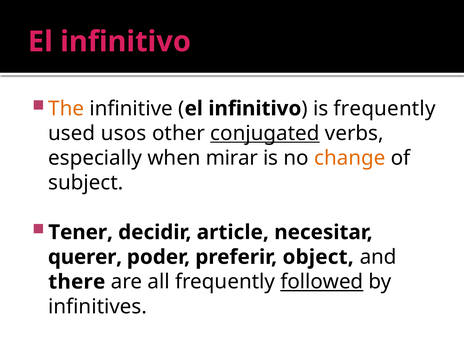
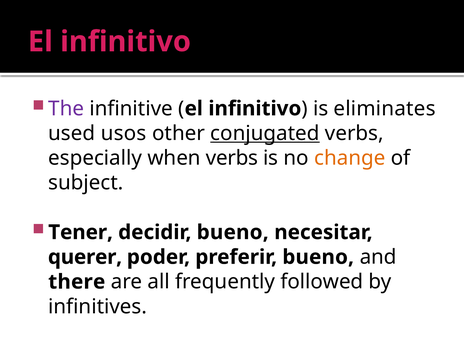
The colour: orange -> purple (66, 109)
is frequently: frequently -> eliminates (385, 109)
when mirar: mirar -> verbs (232, 158)
decidir article: article -> bueno (233, 232)
preferir object: object -> bueno (318, 257)
followed underline: present -> none (322, 282)
